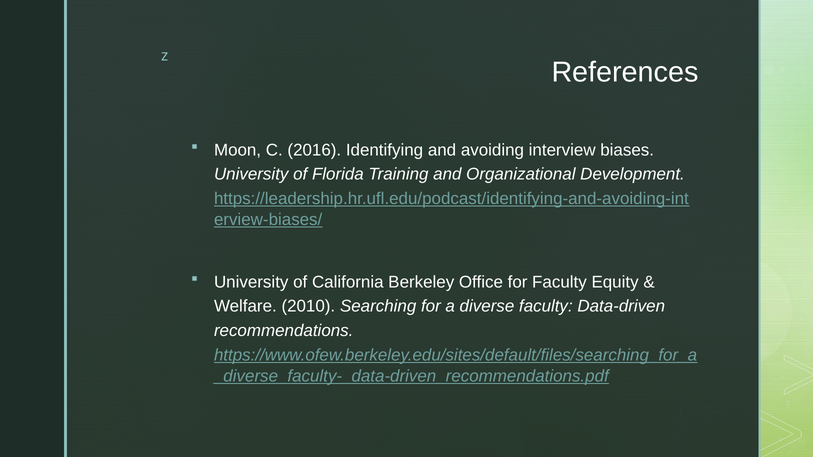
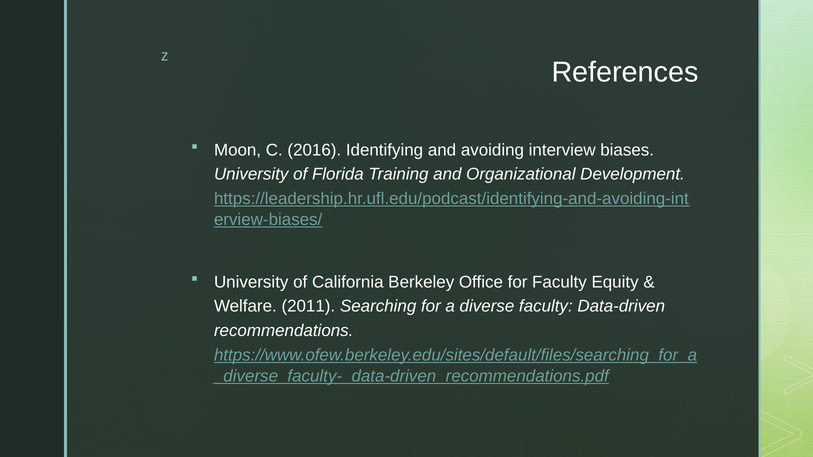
2010: 2010 -> 2011 (308, 307)
